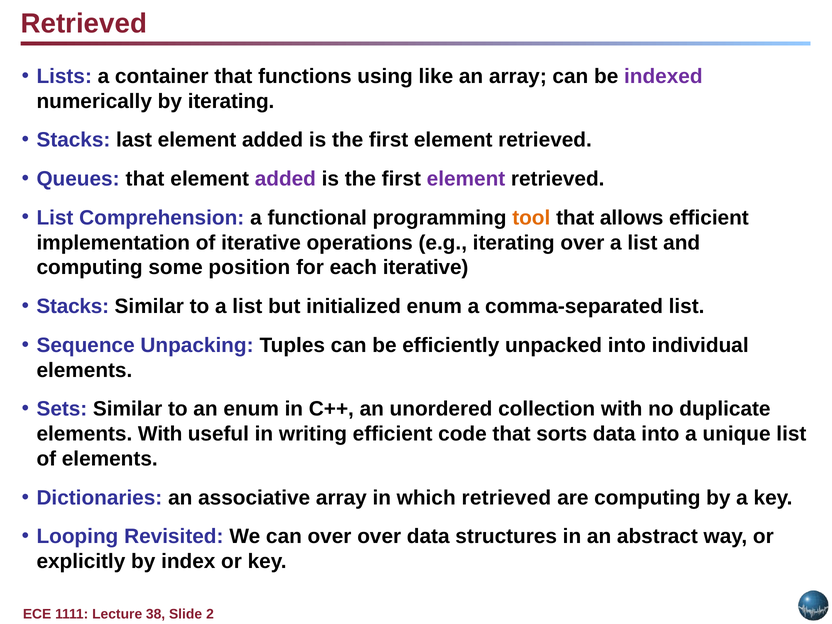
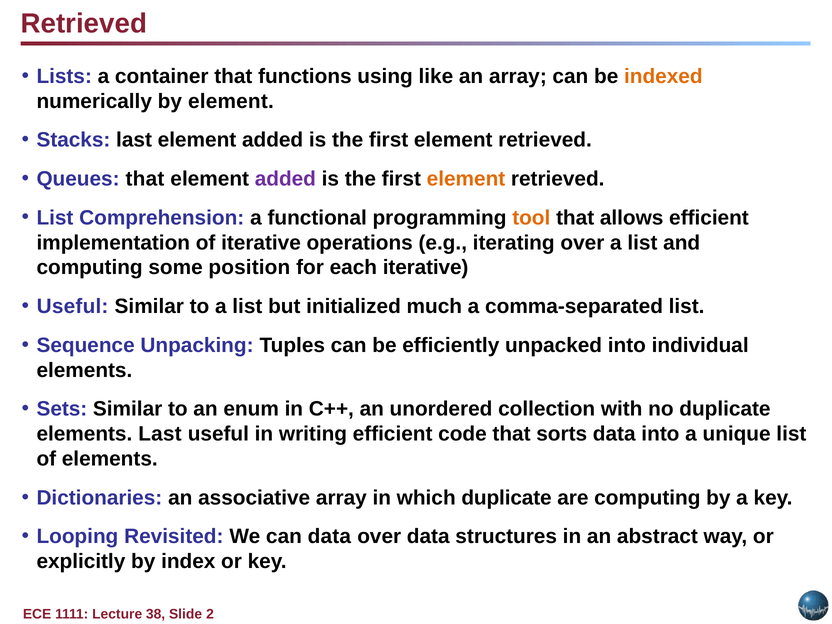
indexed colour: purple -> orange (663, 76)
by iterating: iterating -> element (231, 101)
element colour: purple -> orange (466, 179)
Stacks: Stacks -> Useful (73, 306)
initialized enum: enum -> much (434, 306)
elements With: With -> Last (160, 434)
which retrieved: retrieved -> duplicate (507, 498)
can over: over -> data (329, 537)
